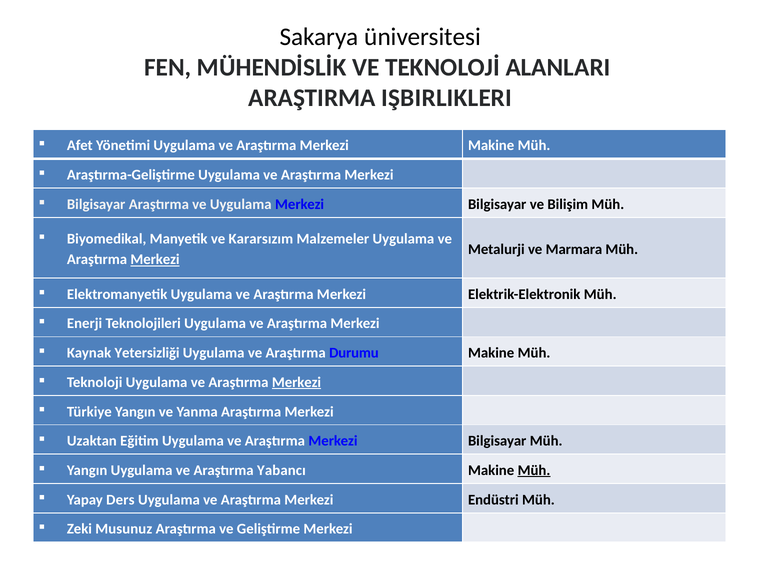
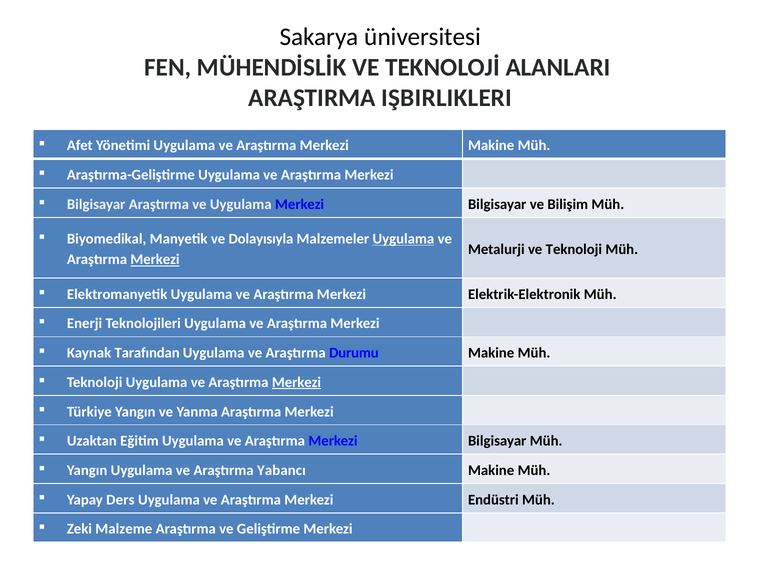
Kararsızım: Kararsızım -> Dolayısıyla (261, 239)
Uygulama underline: none -> present (403, 239)
ve Marmara: Marmara -> Teknoloji (574, 249)
Yetersizliği: Yetersizliği -> Tarafından (147, 352)
Müh underline: present -> none (534, 470)
Musunuz: Musunuz -> Malzeme (124, 528)
